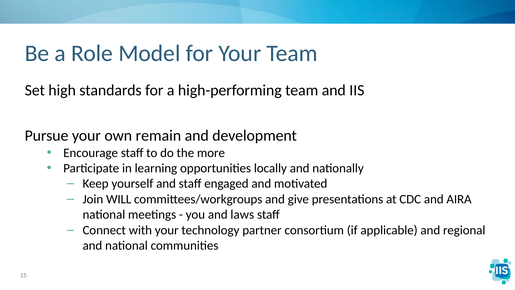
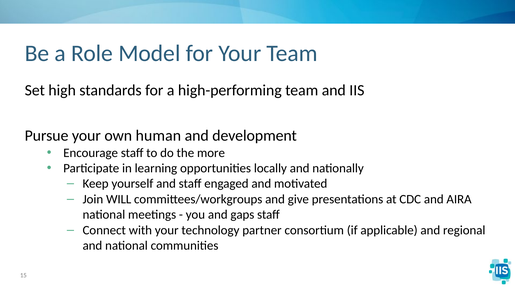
remain: remain -> human (158, 135)
laws: laws -> gaps (242, 214)
